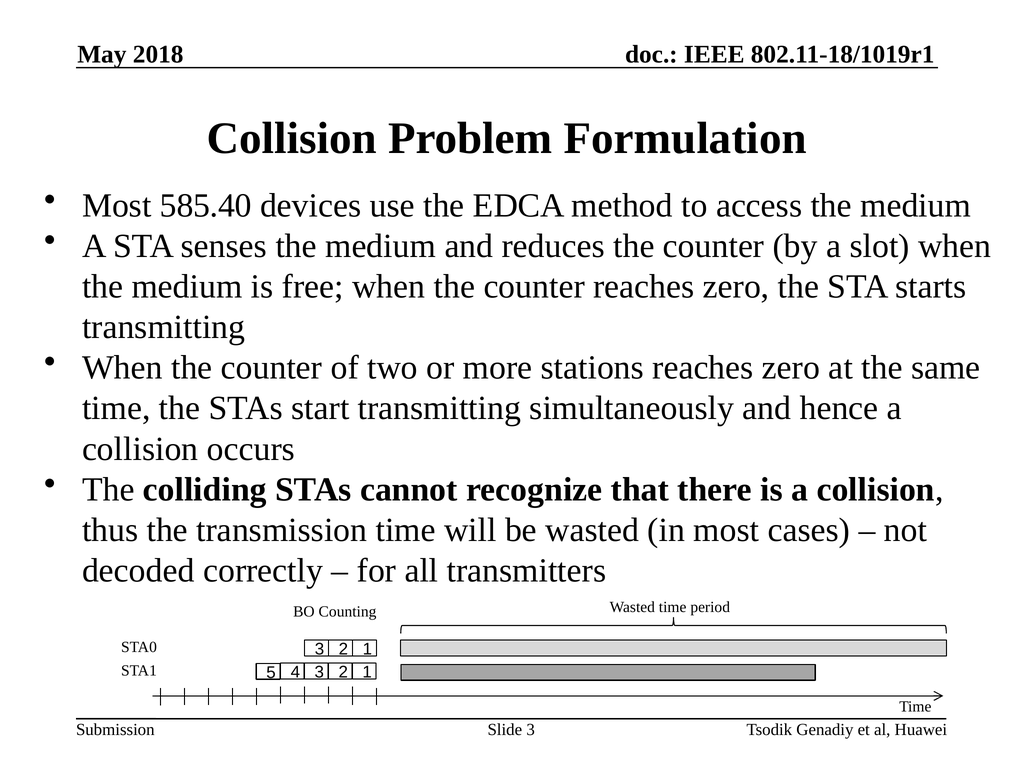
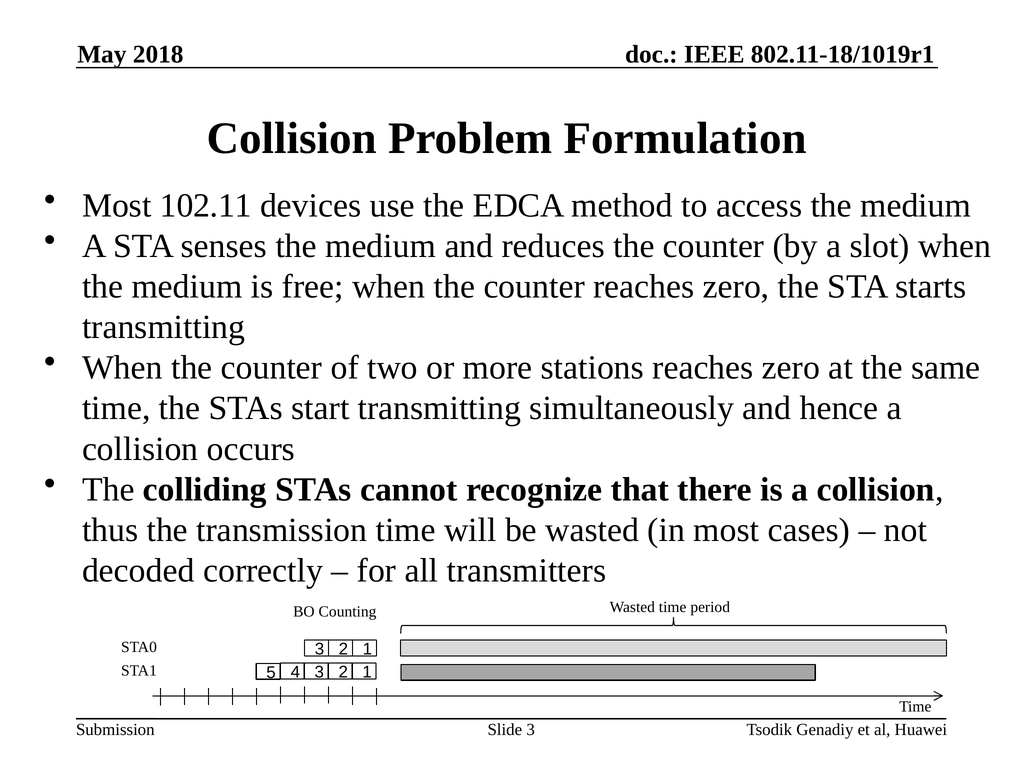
585.40: 585.40 -> 102.11 (206, 205)
